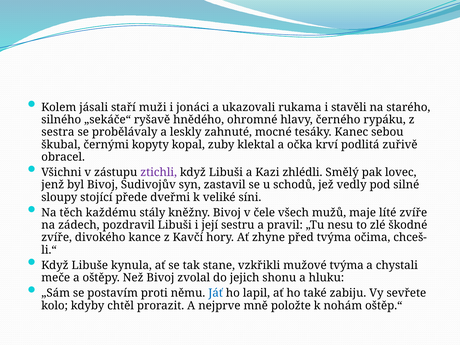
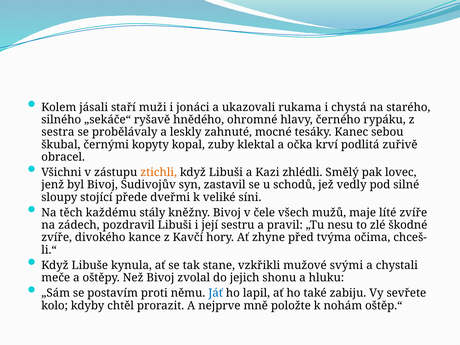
stavěli: stavěli -> chystá (349, 107)
ztichli colour: purple -> orange (159, 172)
mužové tvýma: tvýma -> svými (346, 265)
